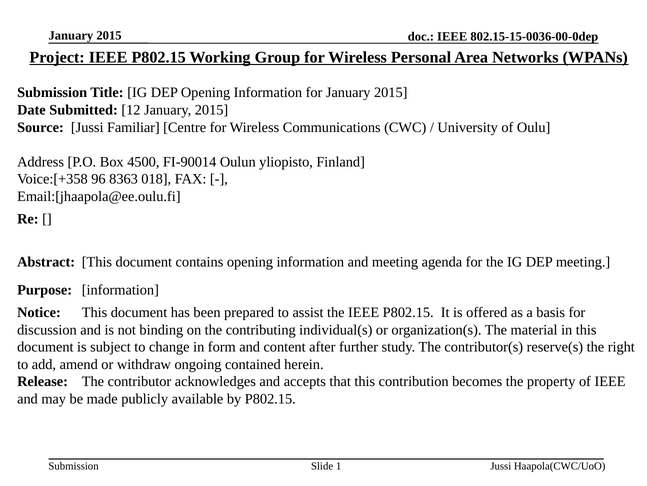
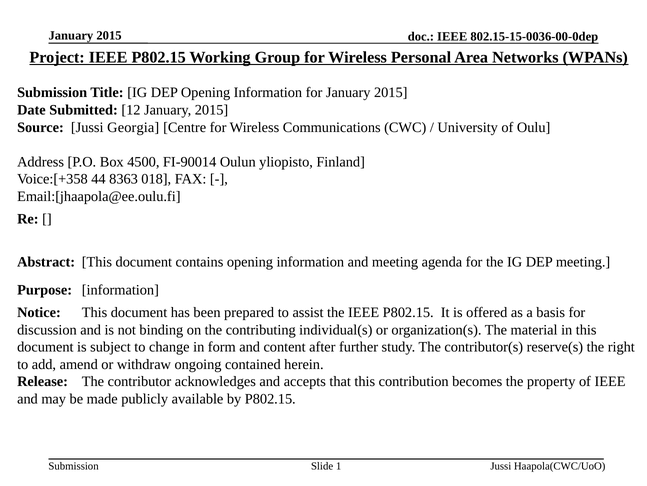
Familiar: Familiar -> Georgia (133, 127)
96: 96 -> 44 (98, 179)
